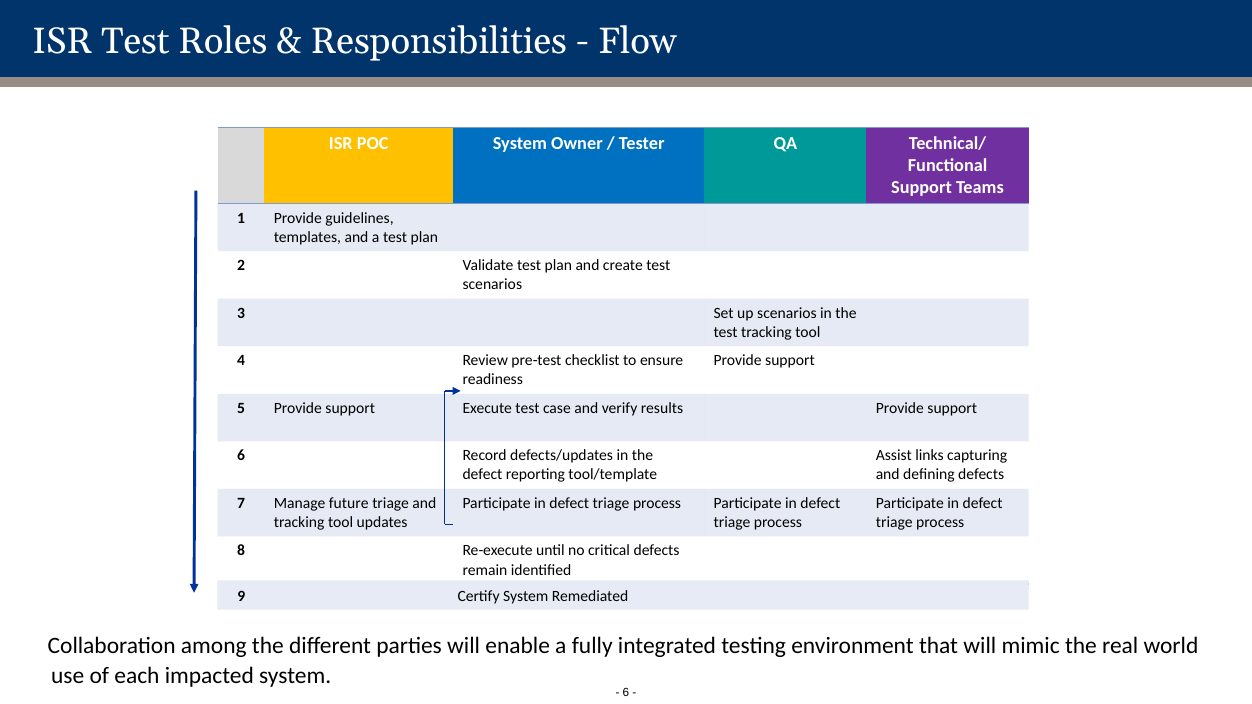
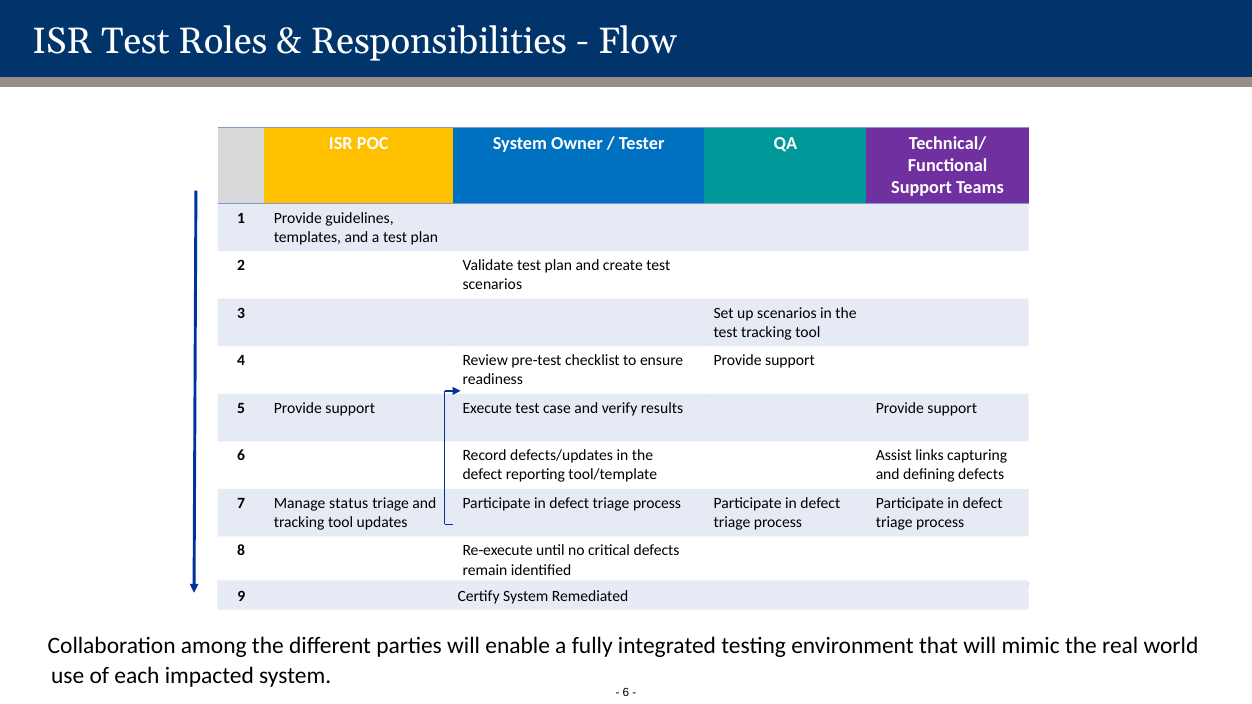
future: future -> status (349, 503)
